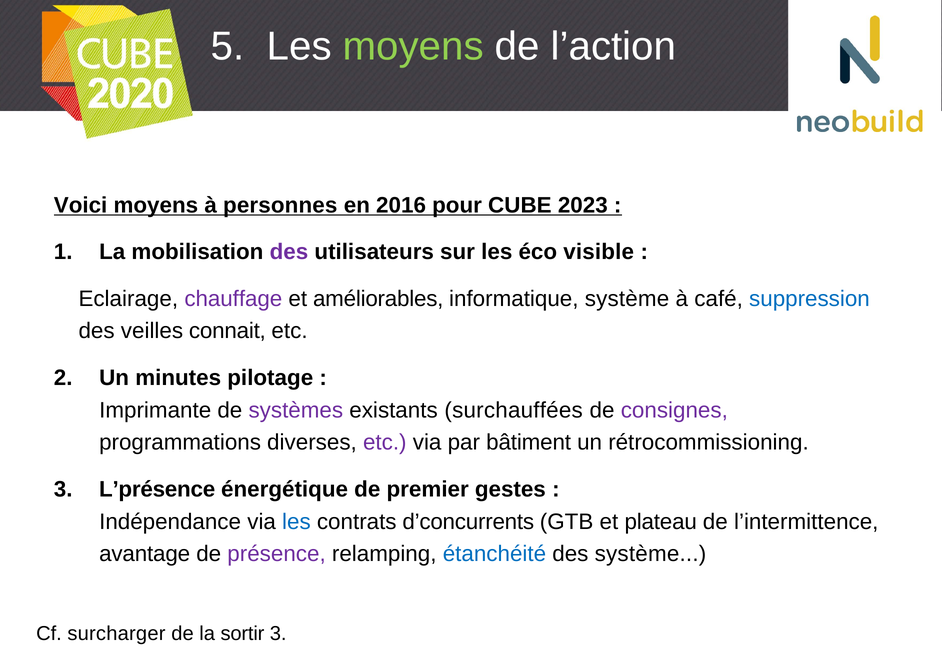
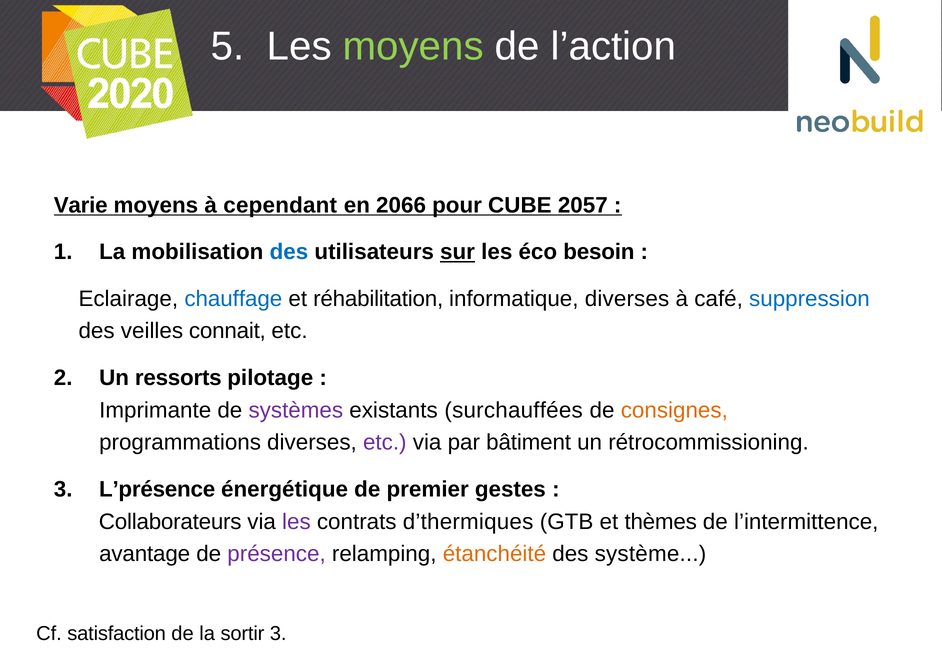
Voici: Voici -> Varie (81, 205)
personnes: personnes -> cependant (280, 205)
2016: 2016 -> 2066 (401, 205)
2023: 2023 -> 2057 (583, 205)
des colour: purple -> blue (289, 252)
sur underline: none -> present (458, 252)
visible: visible -> besoin (599, 252)
chauffage colour: purple -> blue (233, 299)
améliorables: améliorables -> réhabilitation (378, 299)
informatique système: système -> diverses (627, 299)
minutes: minutes -> ressorts (178, 378)
consignes colour: purple -> orange (674, 410)
Indépendance: Indépendance -> Collaborateurs (170, 522)
les colour: blue -> purple (296, 522)
d’concurrents: d’concurrents -> d’thermiques (468, 522)
plateau: plateau -> thèmes (661, 522)
étanchéité colour: blue -> orange (494, 554)
surcharger: surcharger -> satisfaction (117, 634)
